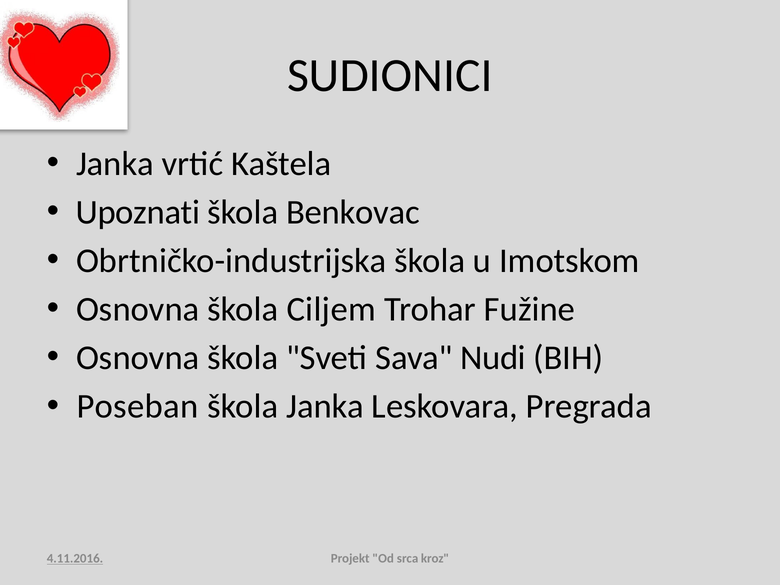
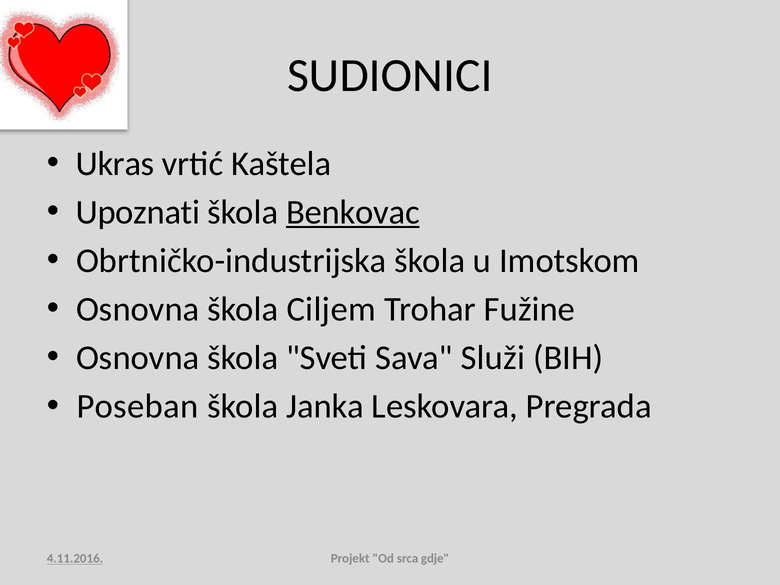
Janka: Janka -> Ukras (115, 164)
Benkovac underline: none -> present (353, 212)
Nudi: Nudi -> Služi (493, 358)
kroz: kroz -> gdje (435, 559)
